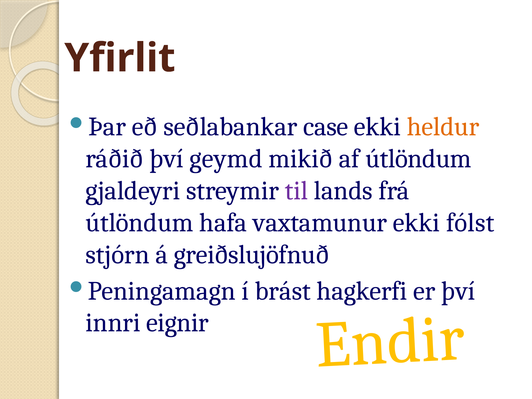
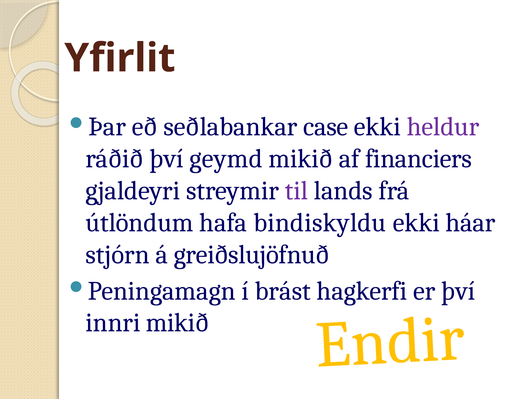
heldur colour: orange -> purple (443, 127)
af útlöndum: útlöndum -> financiers (419, 159)
vaxtamunur: vaxtamunur -> bindiskyldu (320, 223)
fólst: fólst -> háar (470, 223)
innri eignir: eignir -> mikið (177, 323)
